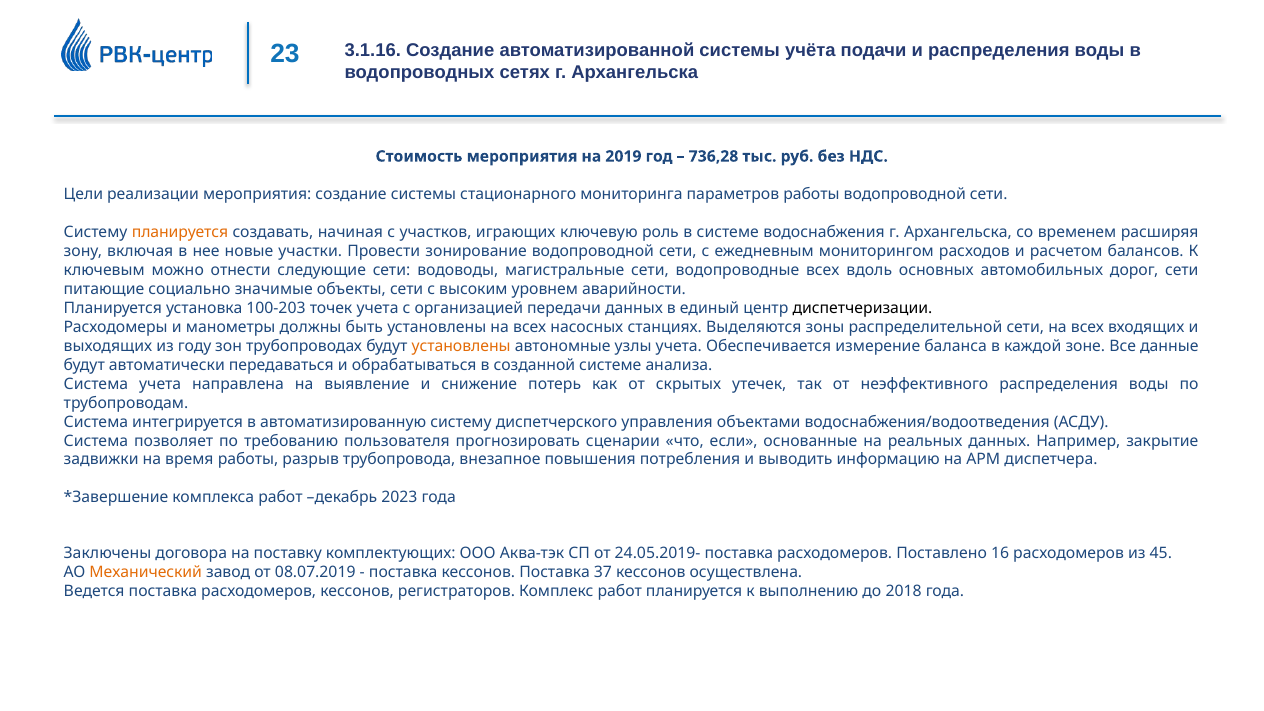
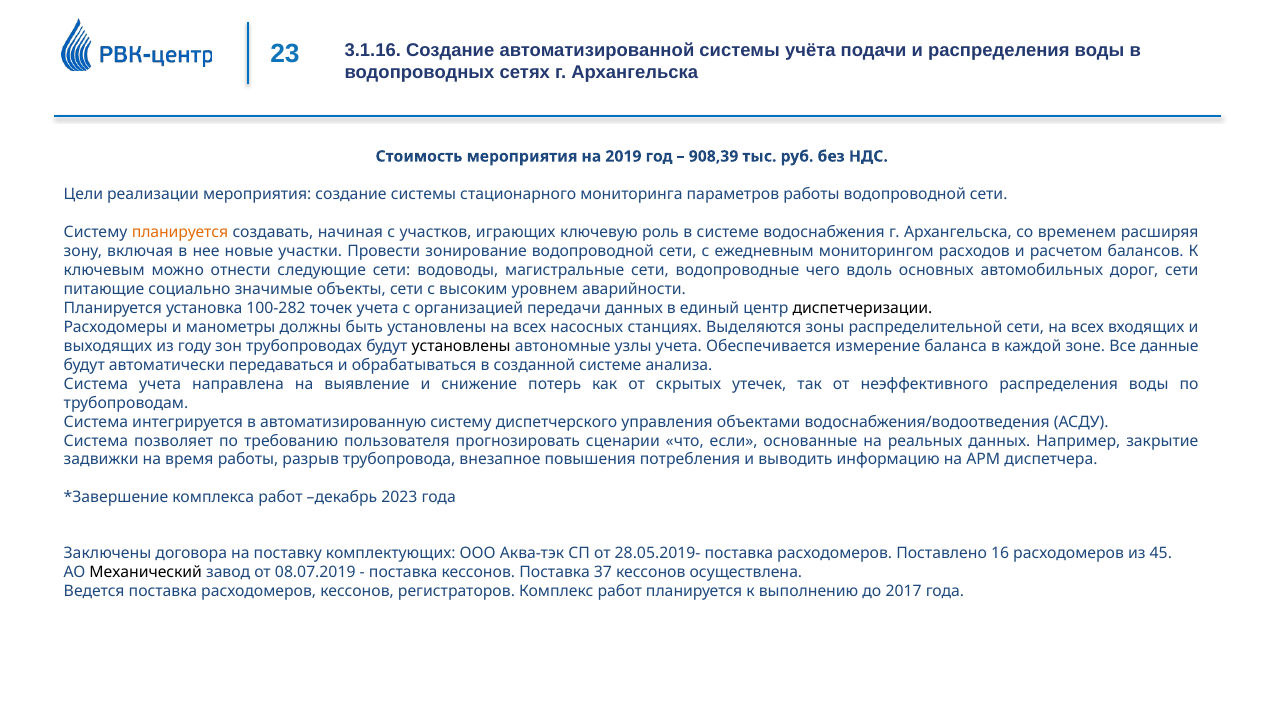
736,28: 736,28 -> 908,39 (714, 156)
водопроводные всех: всех -> чего (823, 270)
100-203: 100-203 -> 100-282 (276, 308)
установлены colour: orange -> black (461, 346)
24.05.2019-: 24.05.2019- -> 28.05.2019- (658, 553)
Механический colour: orange -> black (146, 572)
2018: 2018 -> 2017 (904, 591)
